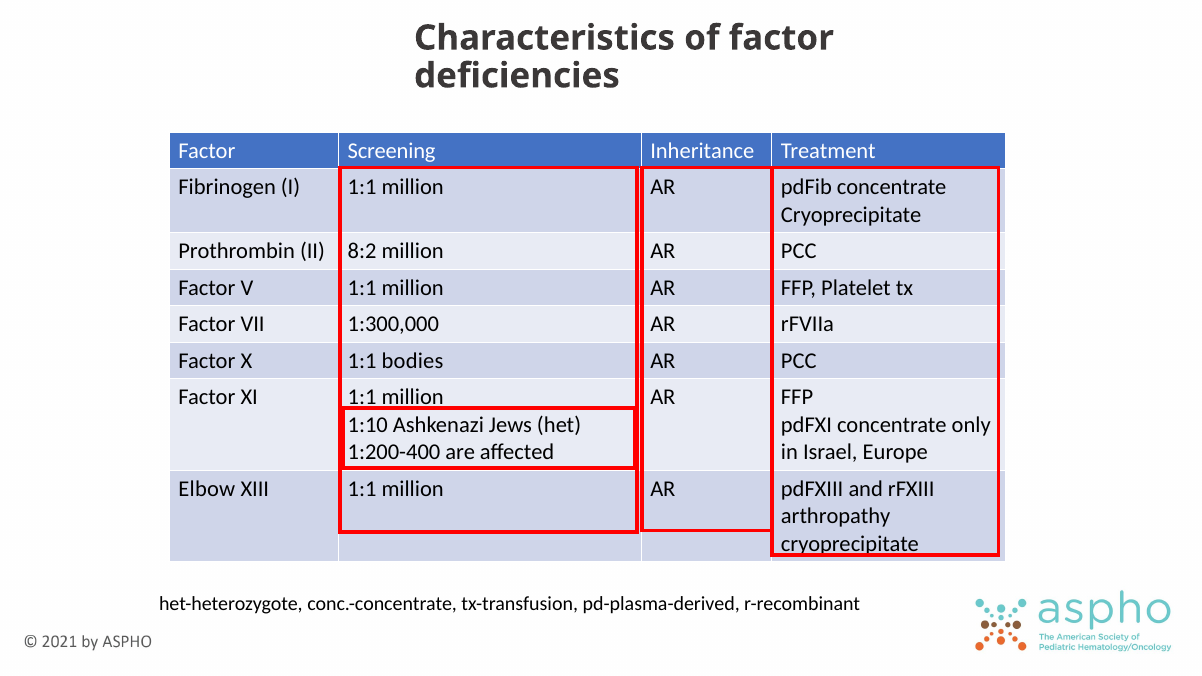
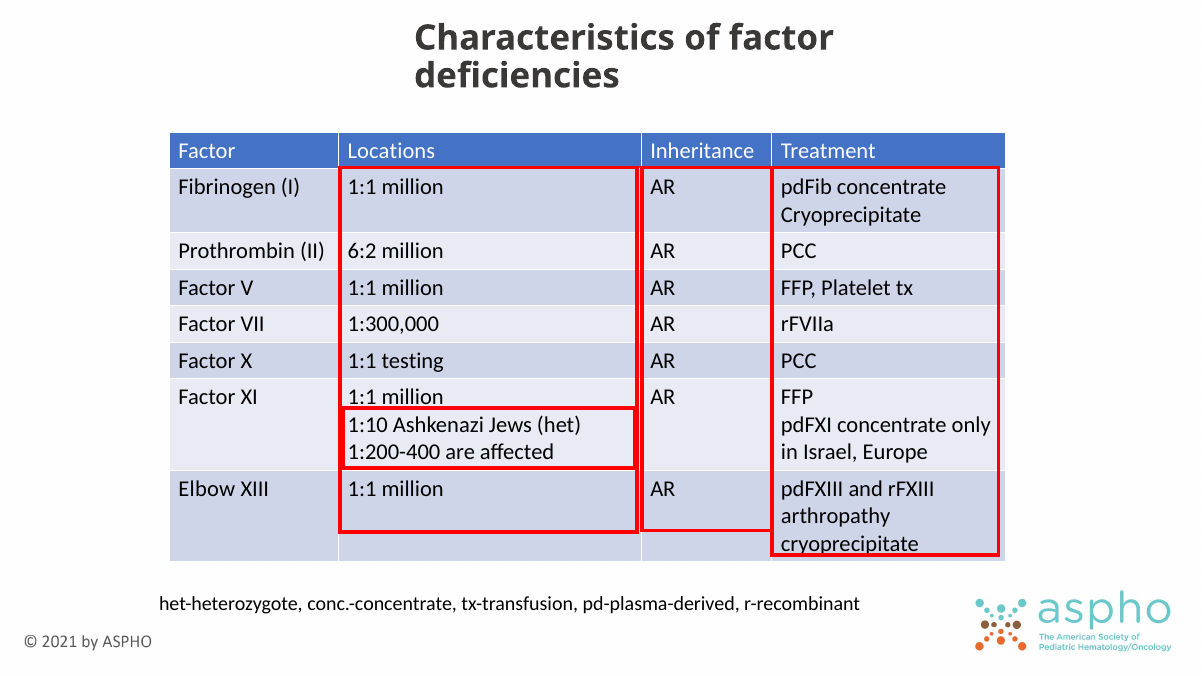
Screening: Screening -> Locations (391, 151)
8:2: 8:2 -> 6:2 (362, 251)
bodies: bodies -> testing (413, 361)
